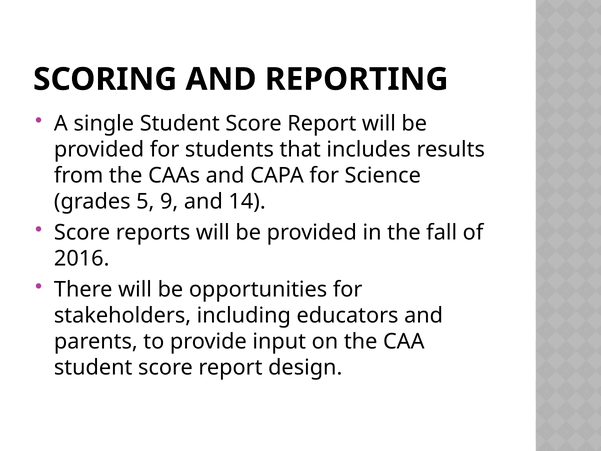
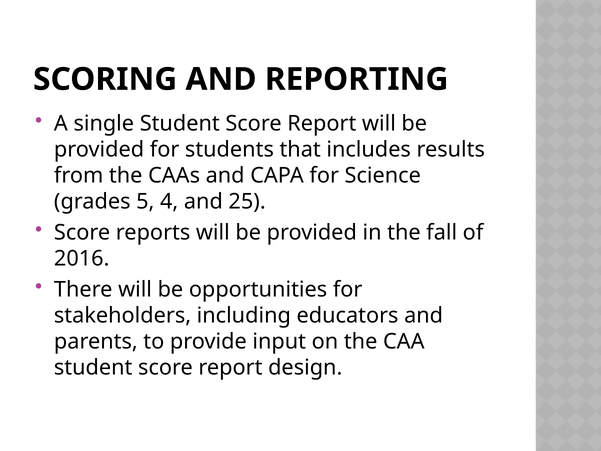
9: 9 -> 4 (169, 201)
14: 14 -> 25 (247, 201)
